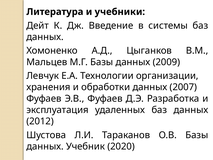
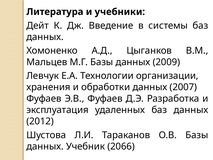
2020: 2020 -> 2066 (121, 146)
